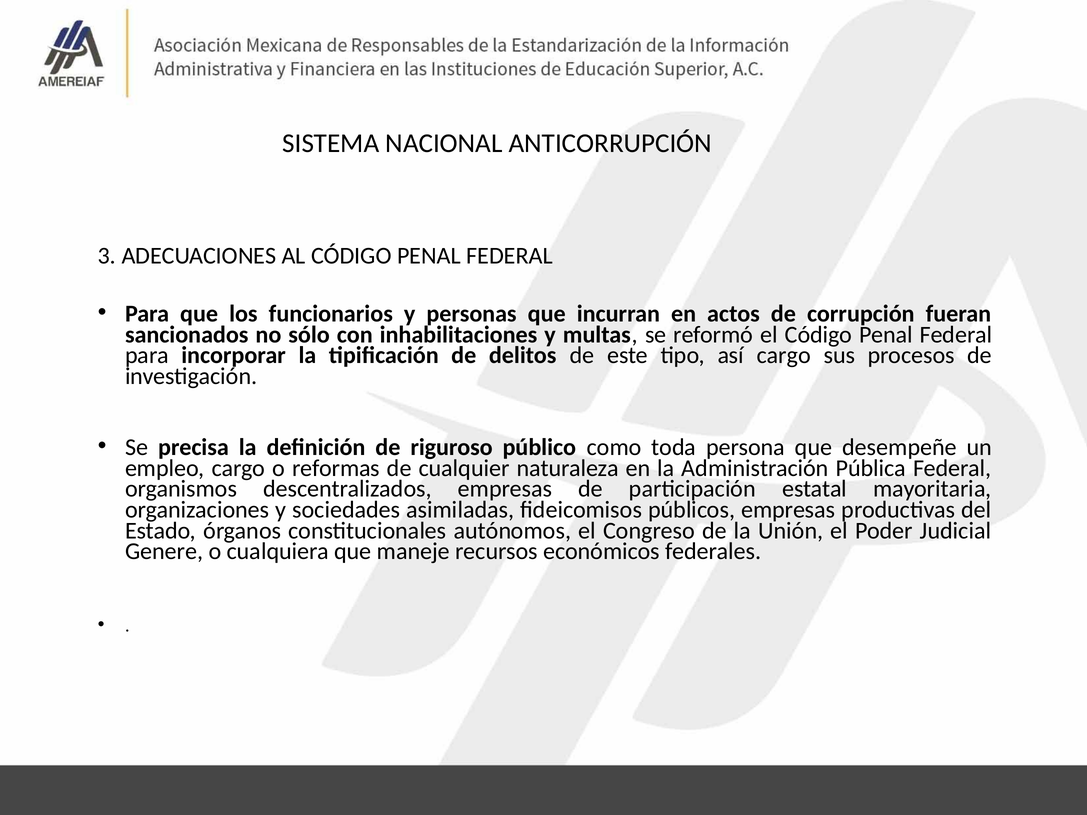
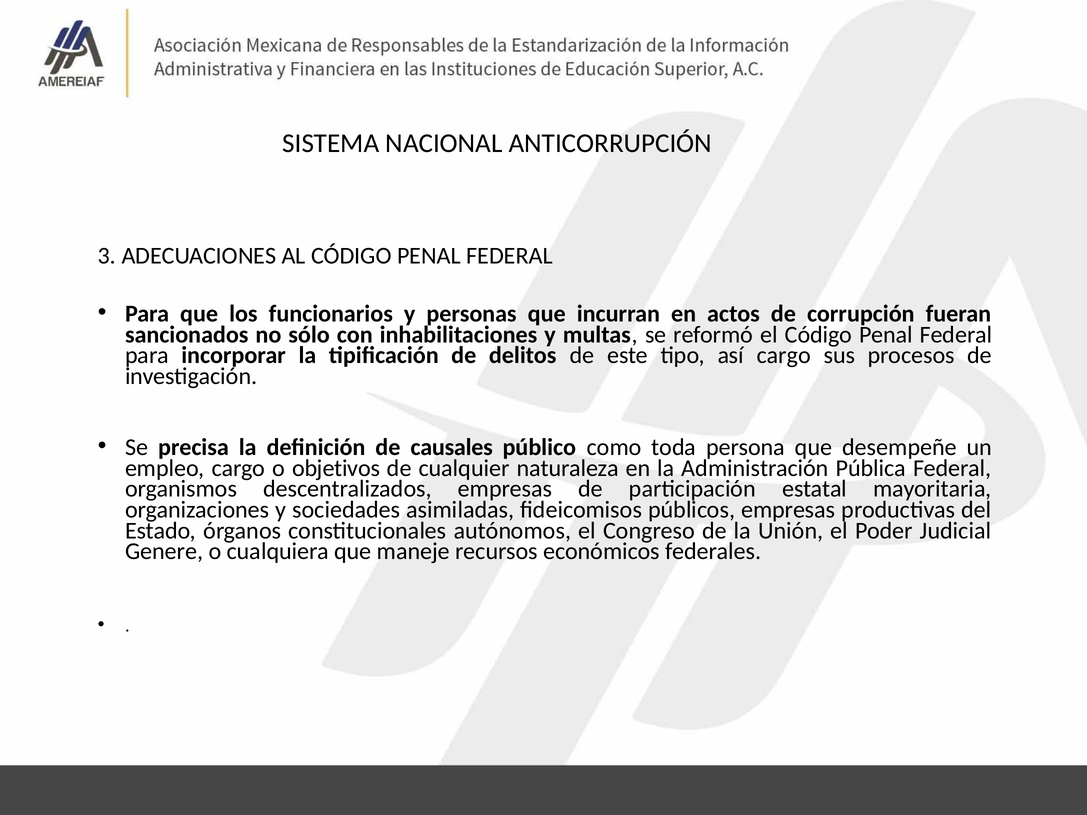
riguroso: riguroso -> causales (452, 447)
reformas: reformas -> objetivos (336, 468)
